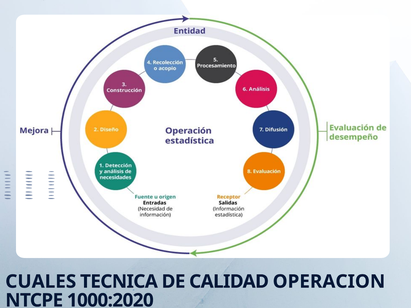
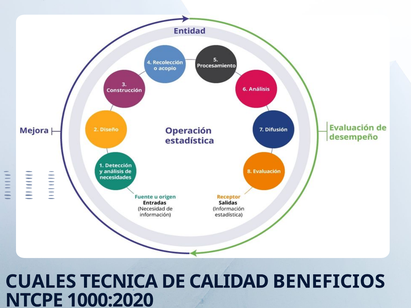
OPERACION: OPERACION -> BENEFICIOS (329, 282)
